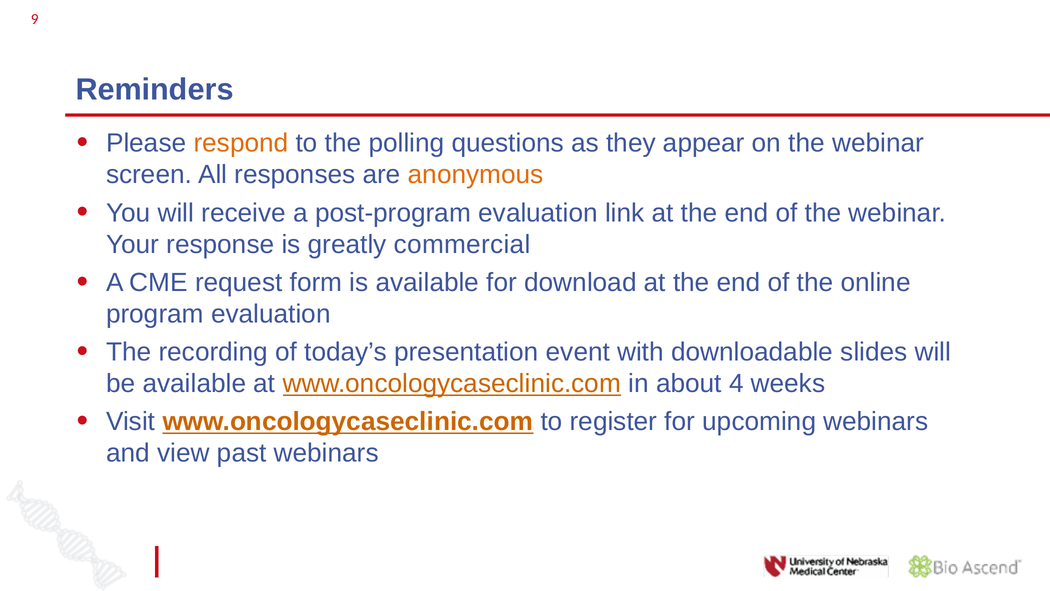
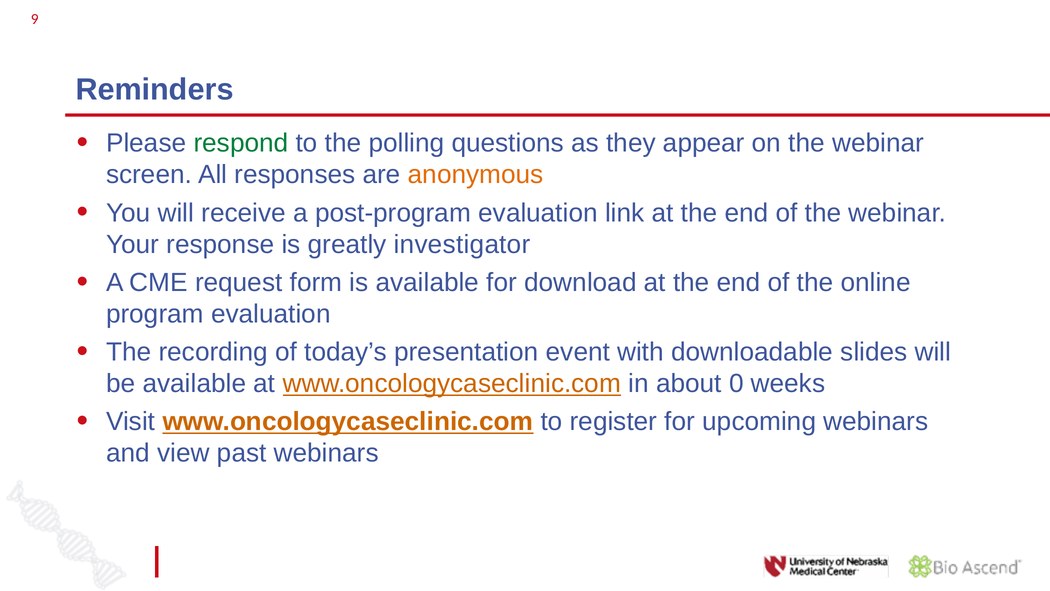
respond colour: orange -> green (241, 143)
commercial: commercial -> investigator (462, 244)
4: 4 -> 0 (736, 383)
